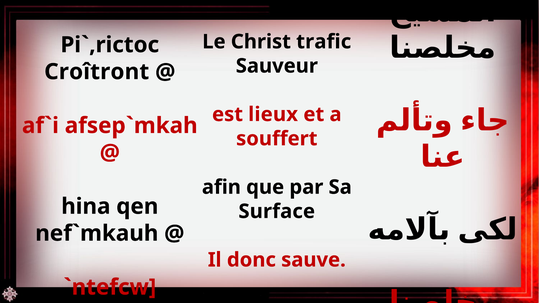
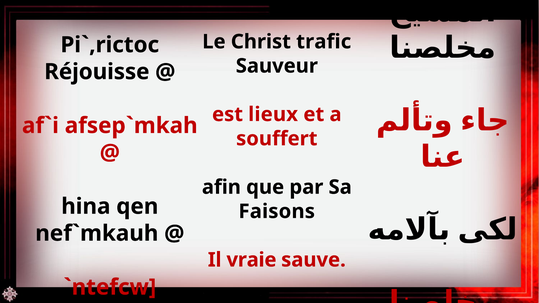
Croîtront: Croîtront -> Réjouisse (97, 72)
Surface: Surface -> Faisons (277, 211)
donc: donc -> vraie (252, 260)
